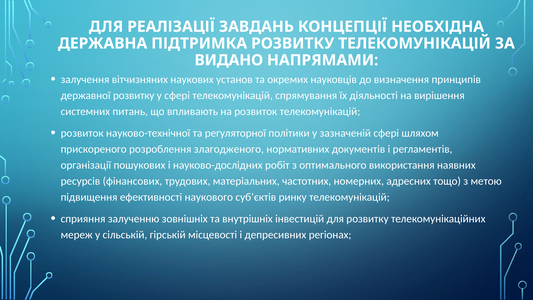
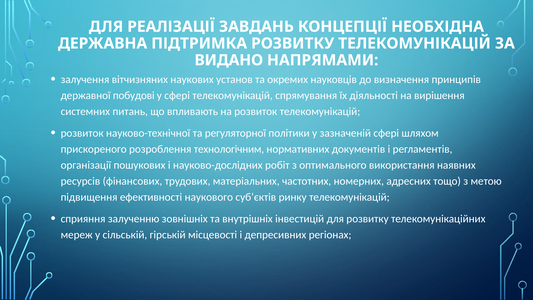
державної розвитку: розвитку -> побудові (134, 96)
злагодженого: злагодженого -> технологічним (229, 149)
